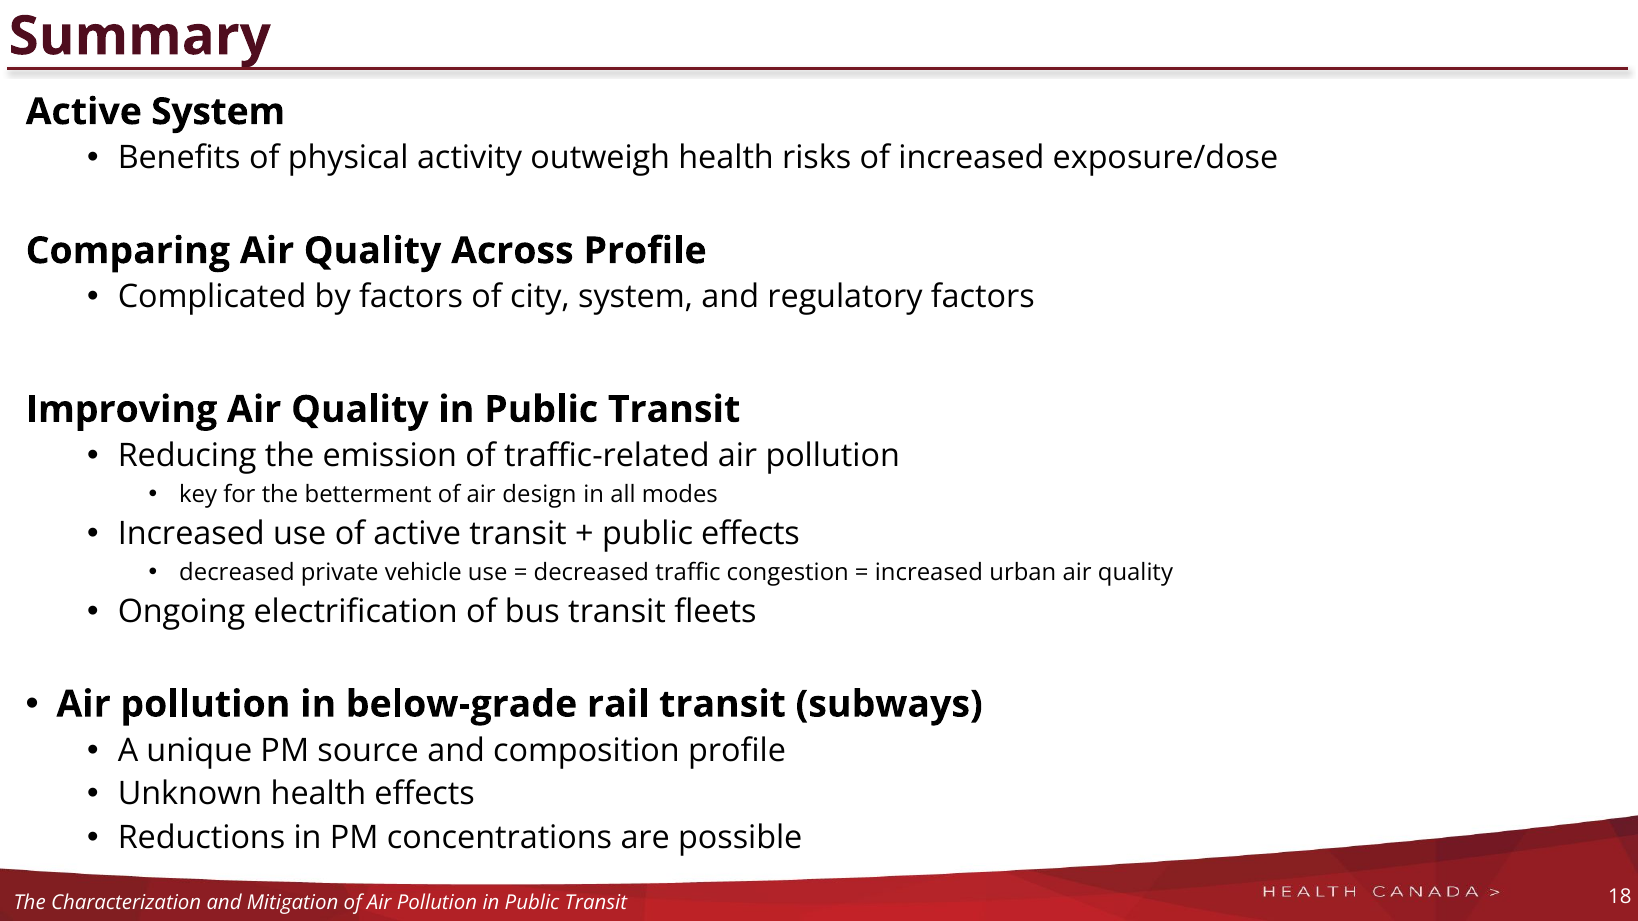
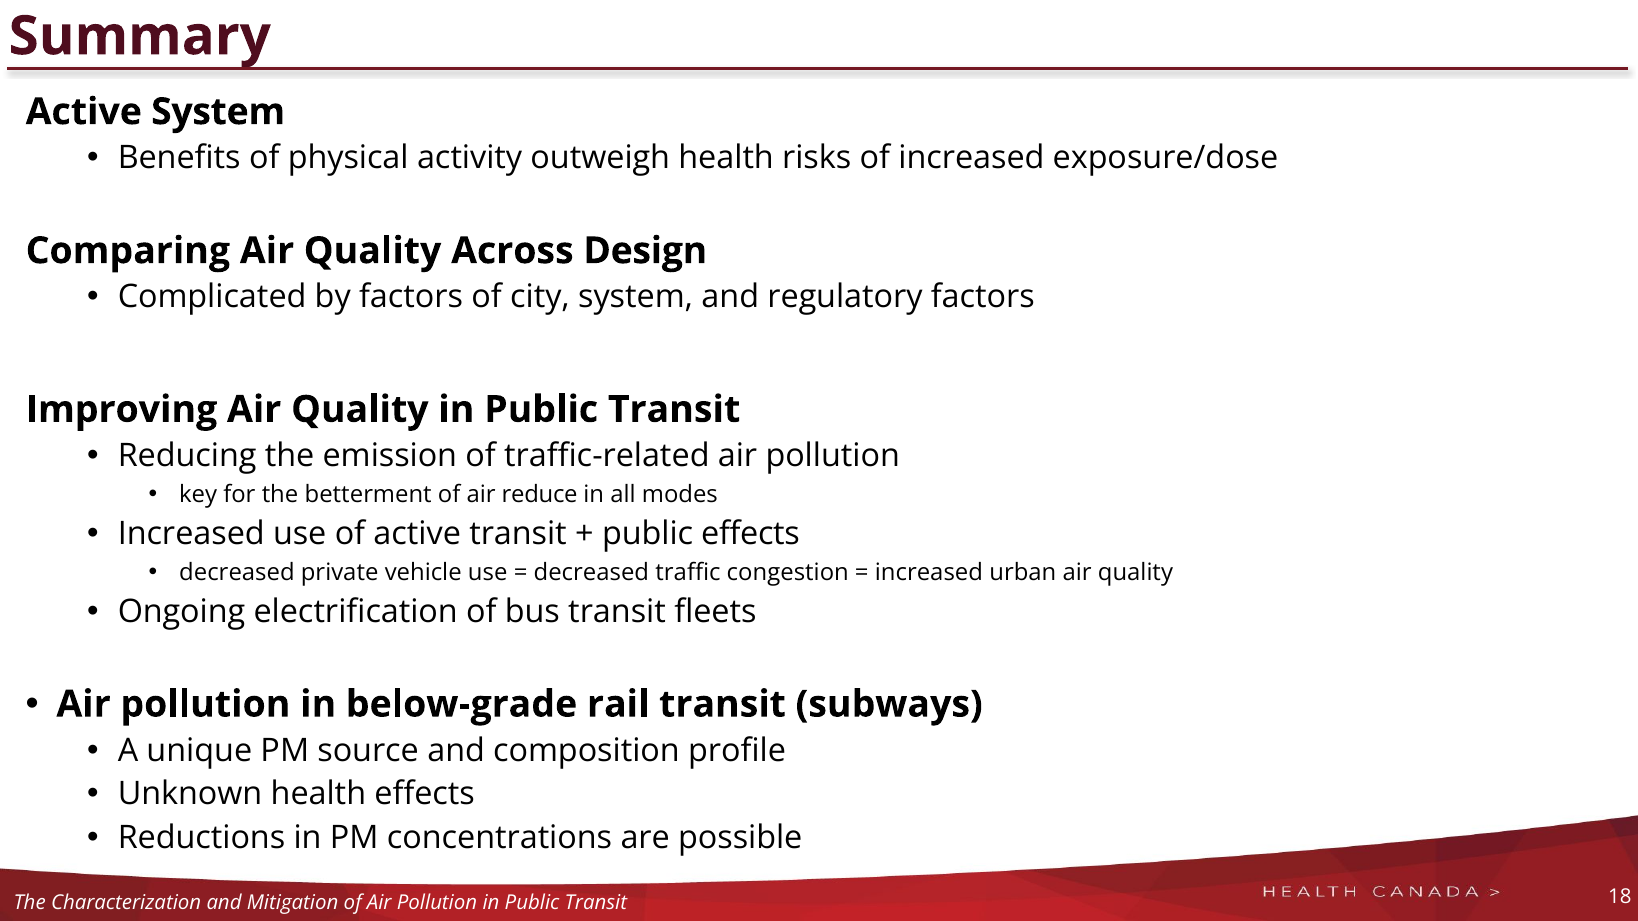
Across Profile: Profile -> Design (645, 251)
design: design -> reduce (540, 495)
